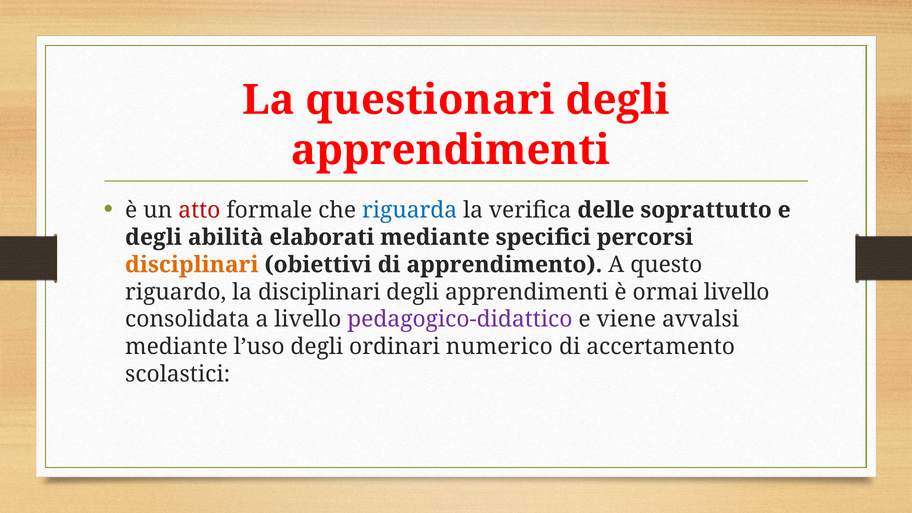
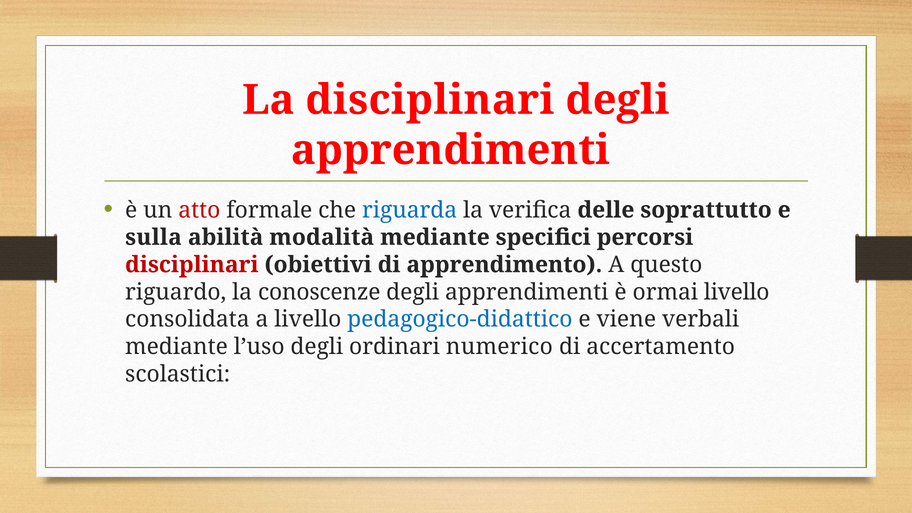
La questionari: questionari -> disciplinari (430, 100)
degli: degli -> sulla (153, 237)
elaborati: elaborati -> modalità (322, 237)
disciplinari colour: orange -> red (192, 265)
la disciplinari: disciplinari -> conoscenze (319, 292)
pedagogico-didattico colour: purple -> blue (460, 319)
avvalsi: avvalsi -> verbali (701, 319)
